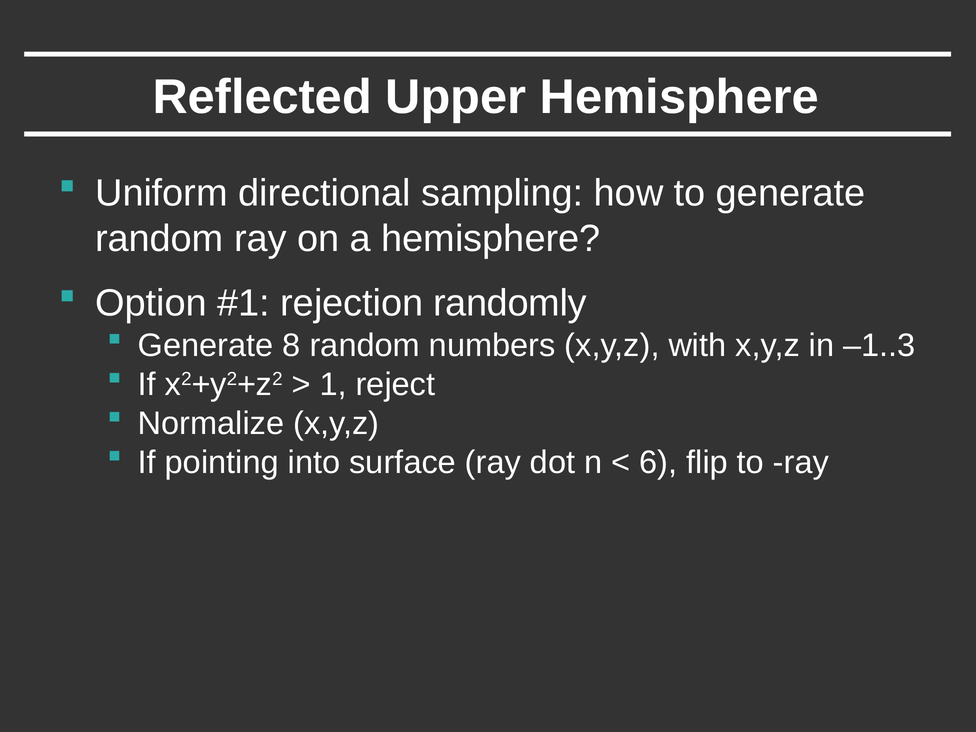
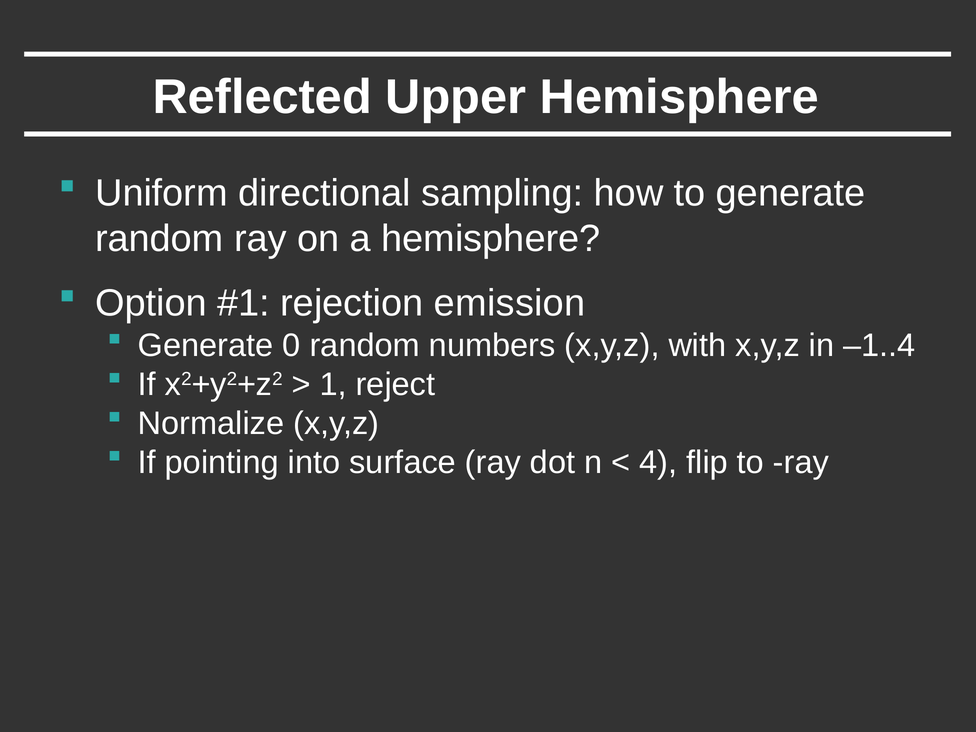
randomly: randomly -> emission (510, 303)
8: 8 -> 0 (291, 345)
–1..3: –1..3 -> –1..4 (879, 345)
6: 6 -> 4 (658, 463)
